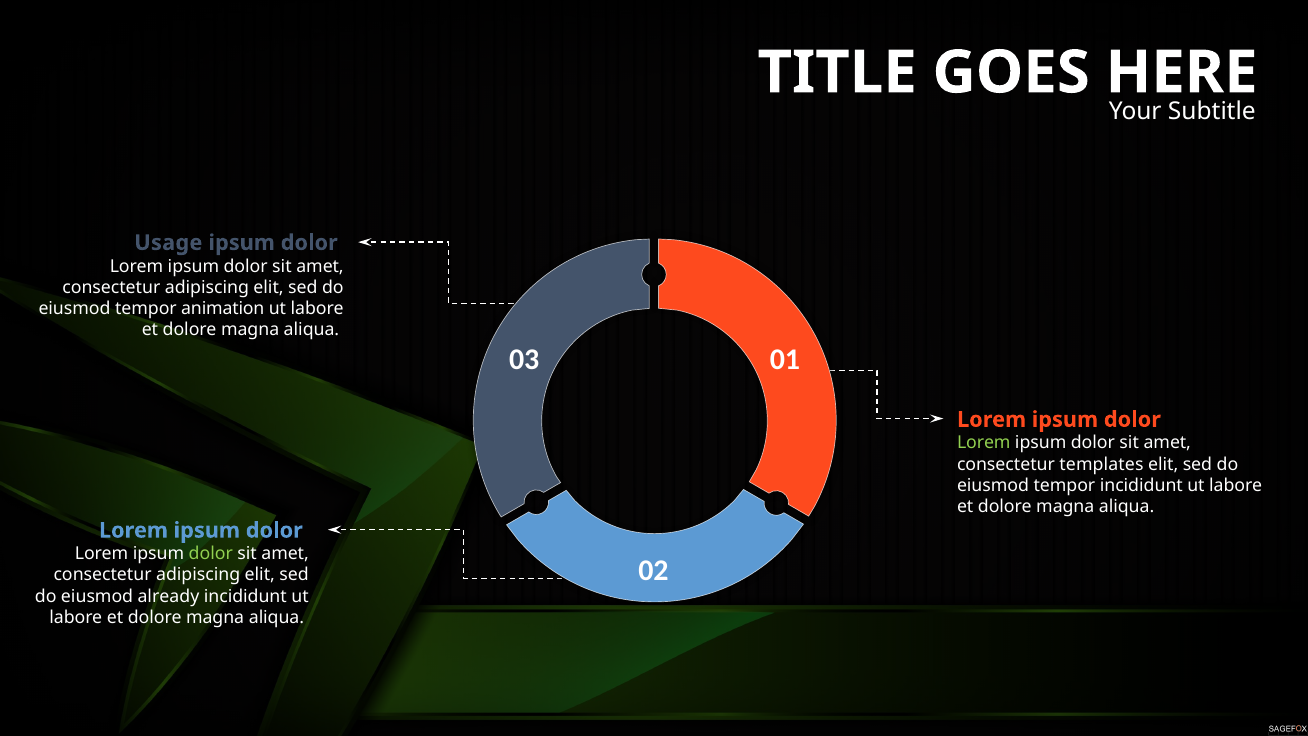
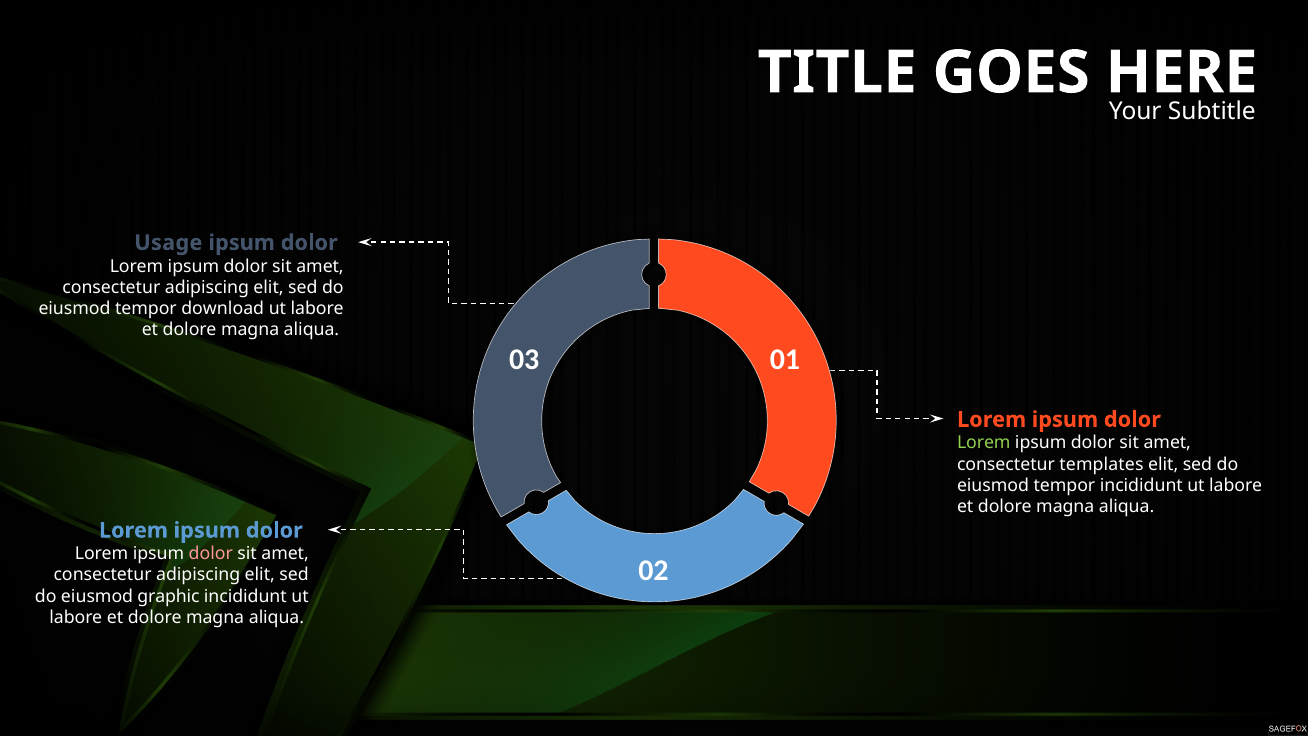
animation: animation -> download (223, 309)
dolor colour: light green -> pink (211, 554)
already: already -> graphic (169, 596)
